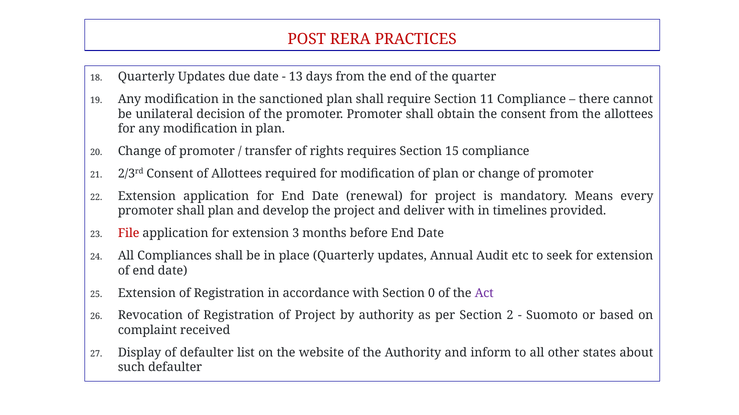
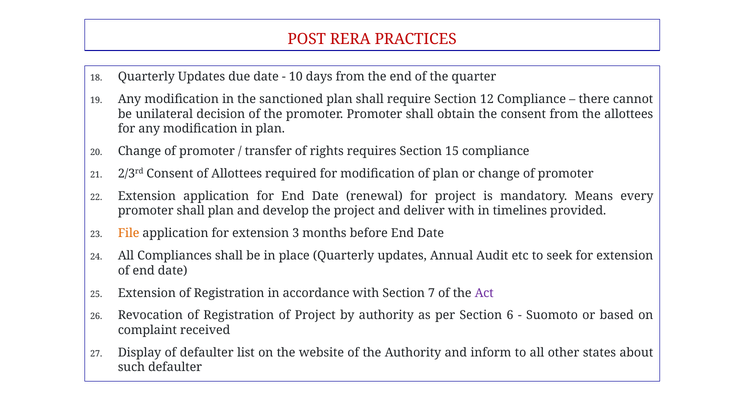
13: 13 -> 10 (296, 77)
11: 11 -> 12 (487, 99)
File colour: red -> orange (129, 234)
0: 0 -> 7 (432, 293)
2: 2 -> 6 (510, 316)
